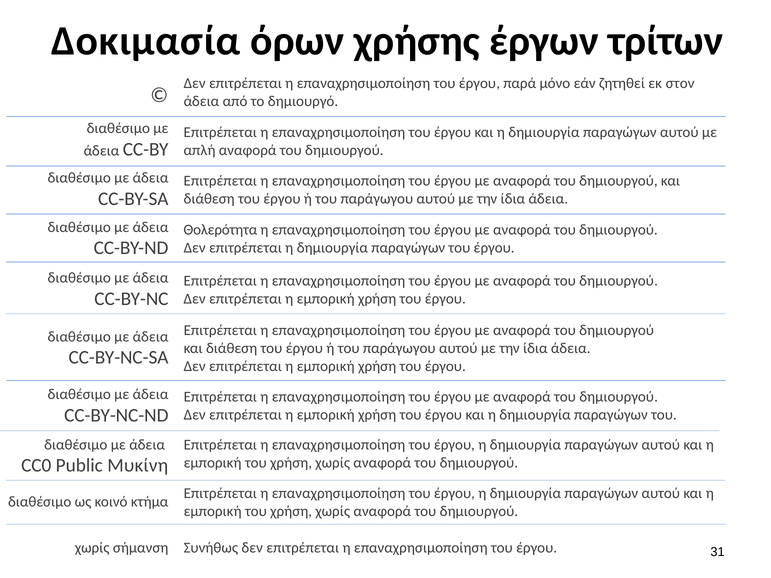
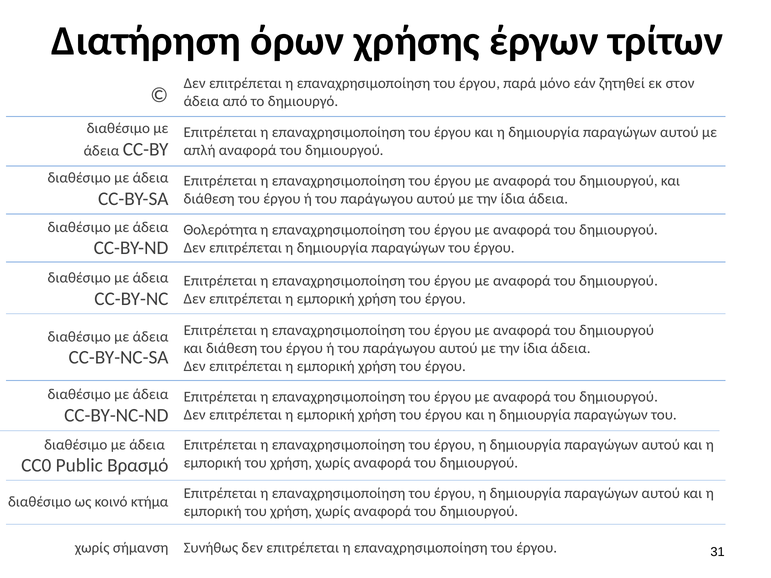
Δοκιμασία: Δοκιμασία -> Διατήρηση (146, 41)
Μυκίνη: Μυκίνη -> Βρασμό (138, 466)
